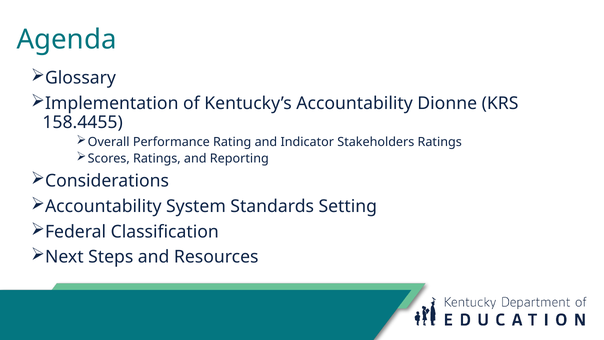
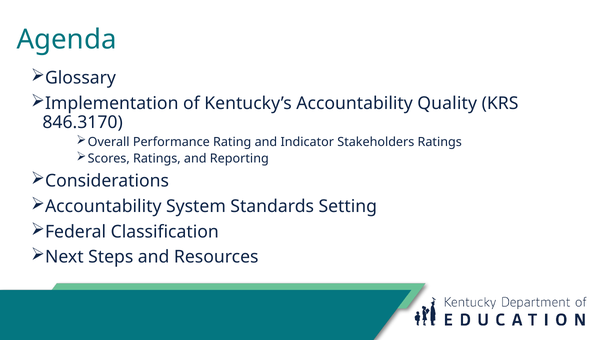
Dionne: Dionne -> Quality (447, 103)
158.4455: 158.4455 -> 846.3170 (83, 122)
